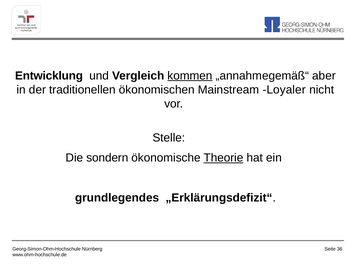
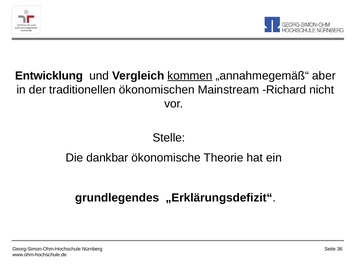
Loyaler: Loyaler -> Richard (284, 90)
sondern: sondern -> dankbar (107, 158)
Theorie underline: present -> none (223, 158)
